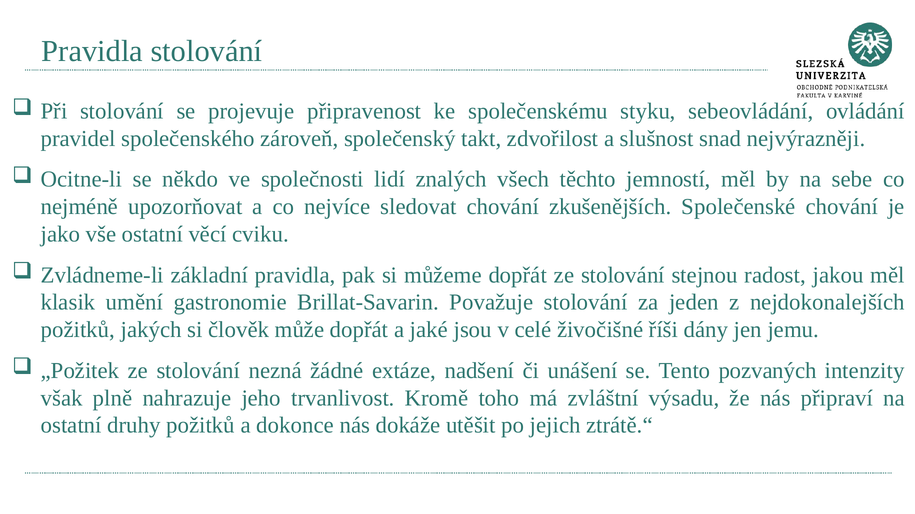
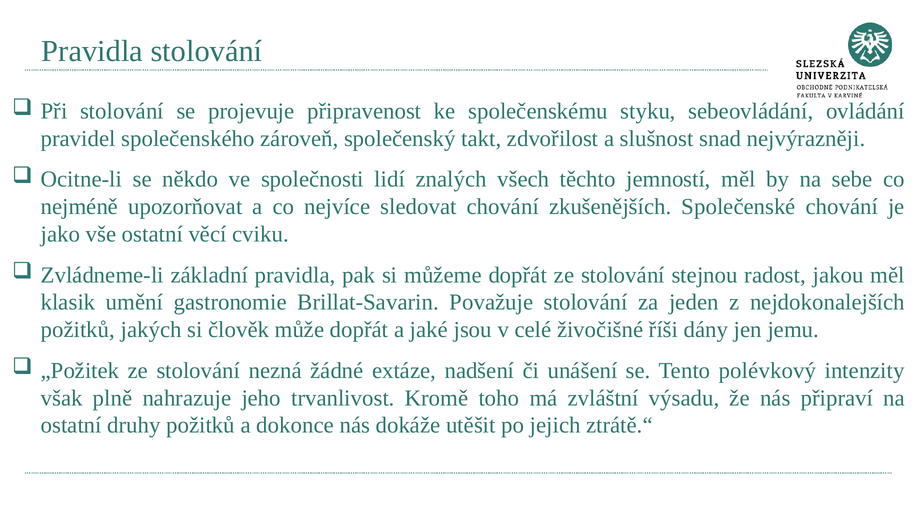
pozvaných: pozvaných -> polévkový (767, 371)
